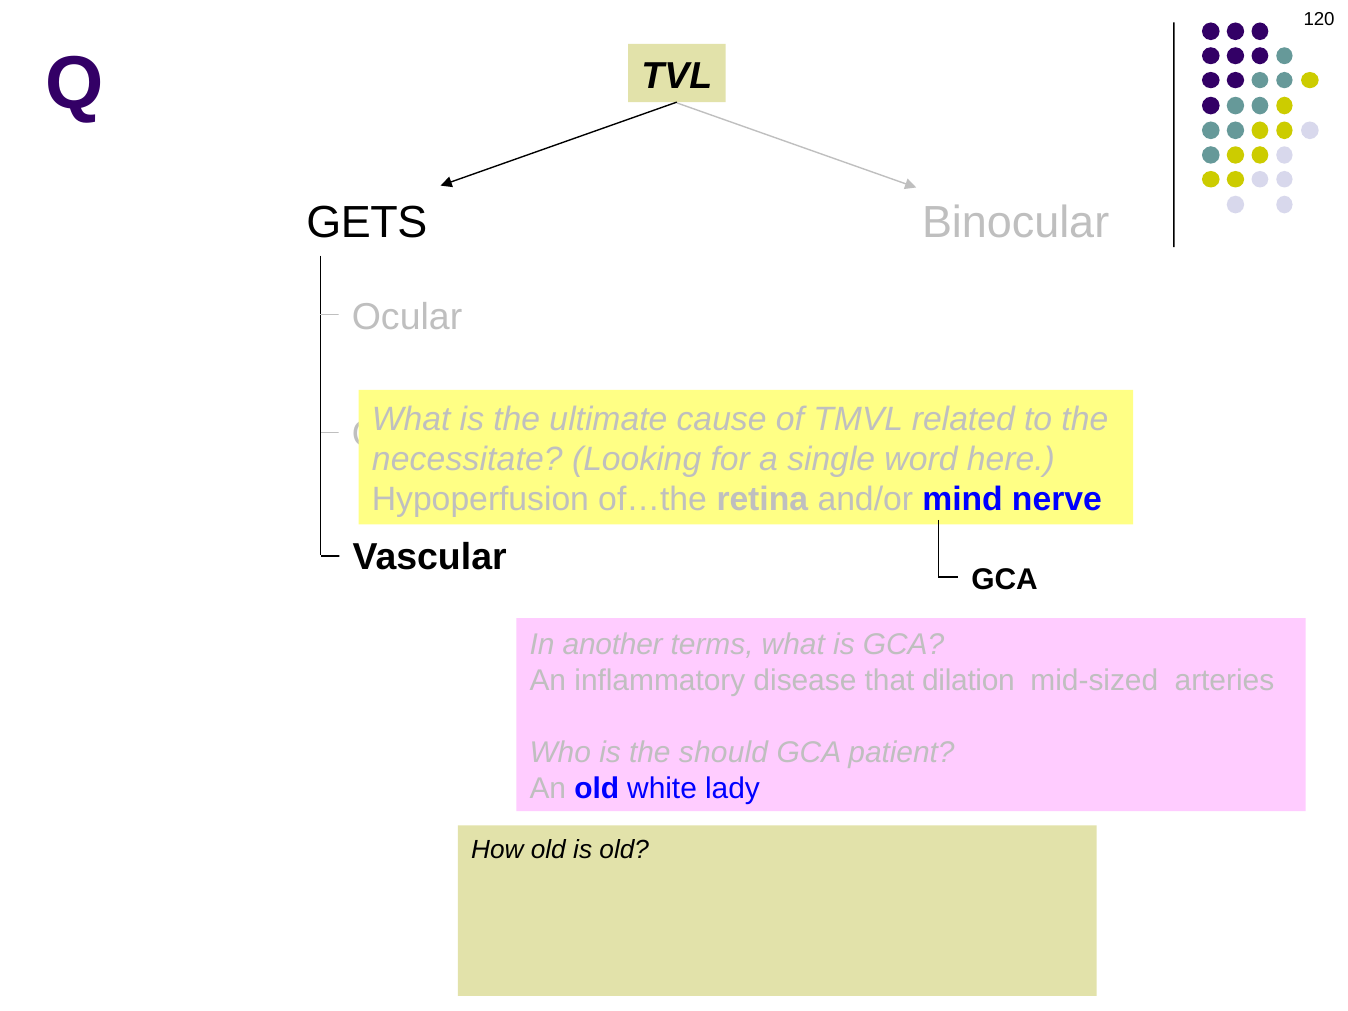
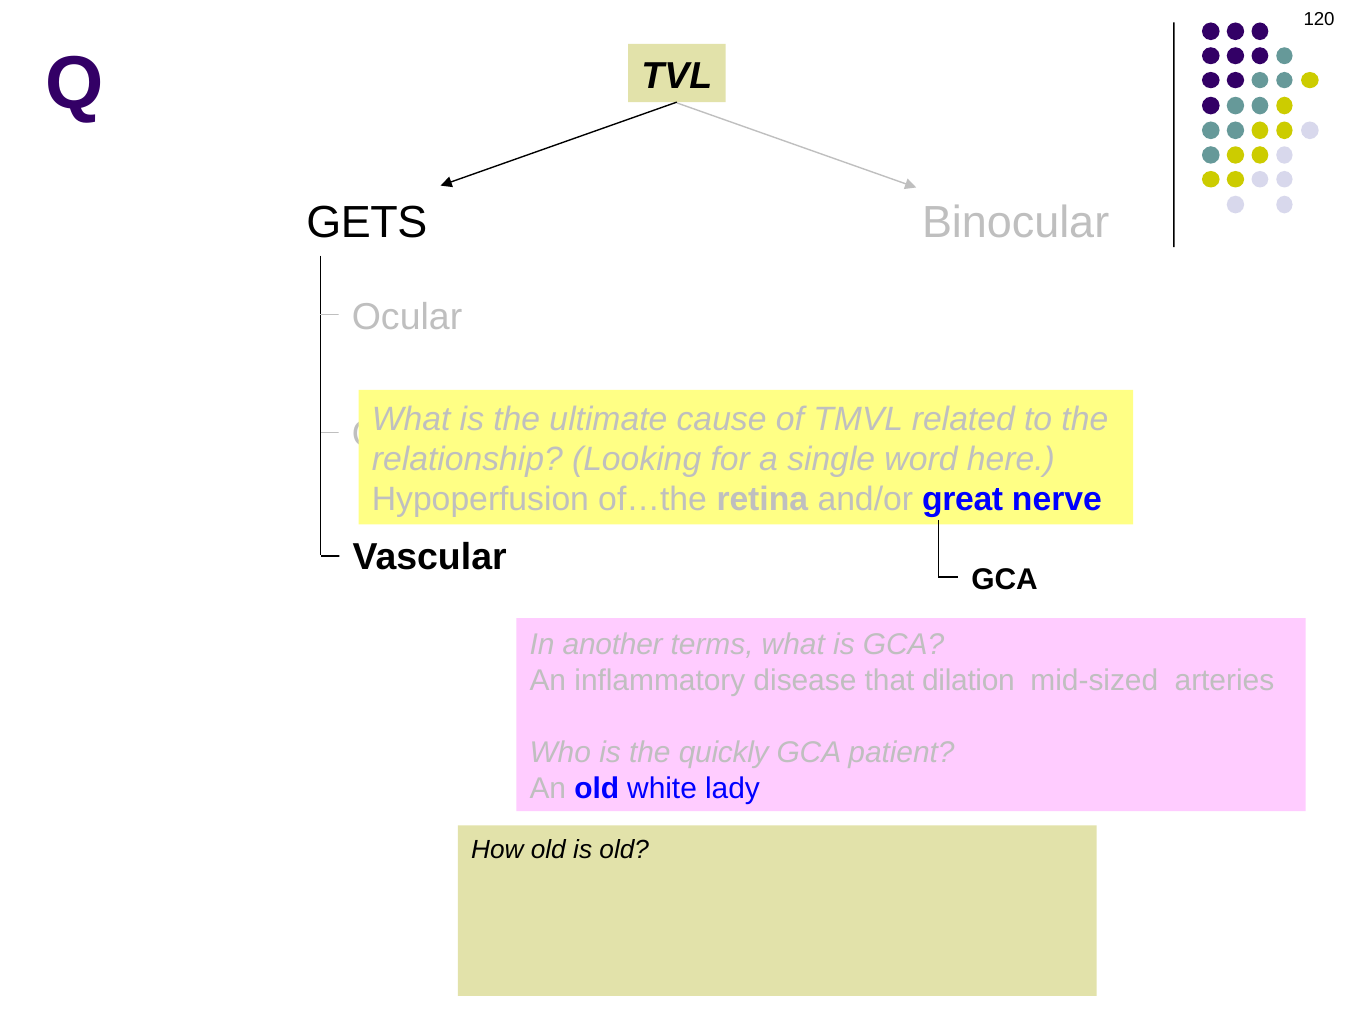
necessitate: necessitate -> relationship (467, 459)
mind: mind -> great (963, 500)
the should: should -> quickly (724, 753)
